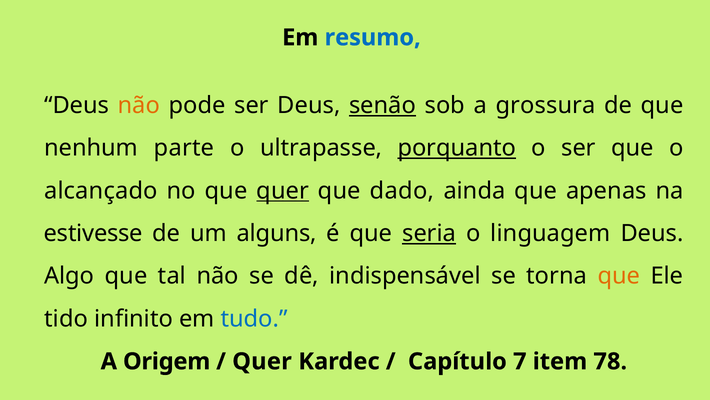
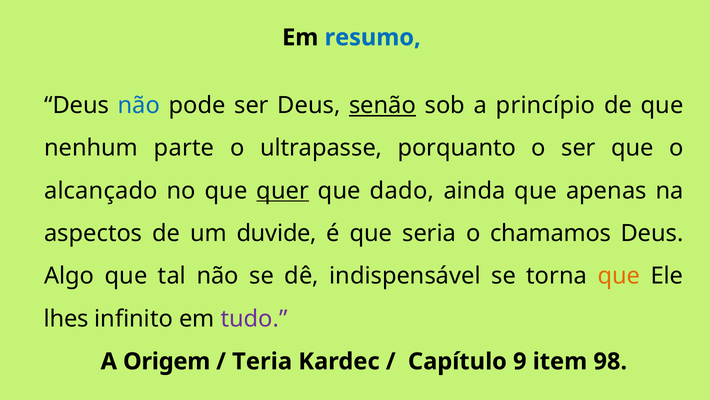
não colour: orange -> blue (139, 105)
grossura: grossura -> princípio (545, 105)
porquanto underline: present -> none (457, 148)
estivesse: estivesse -> aspectos (93, 233)
alguns: alguns -> duvide (277, 233)
seria underline: present -> none (429, 233)
linguagem: linguagem -> chamamos (551, 233)
tido: tido -> lhes (66, 318)
tudo colour: blue -> purple (254, 318)
Quer: Quer -> Teria (262, 361)
7: 7 -> 9 (520, 361)
78: 78 -> 98 (610, 361)
